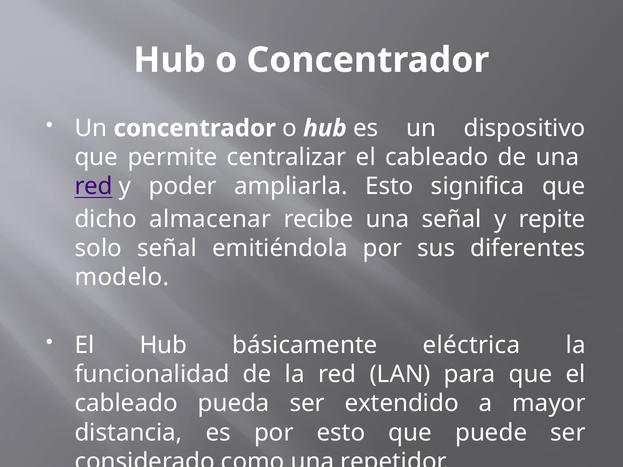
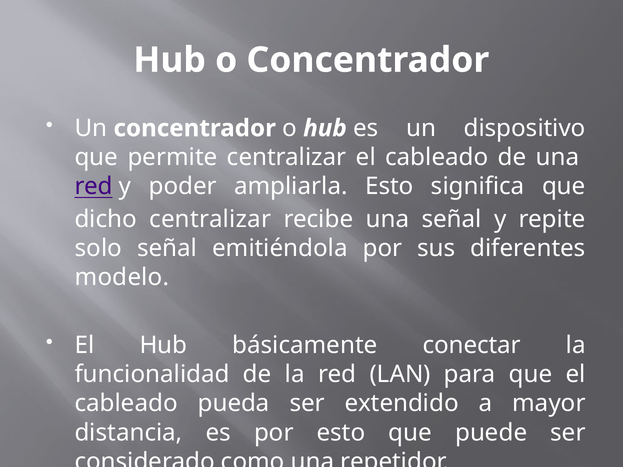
dicho almacenar: almacenar -> centralizar (210, 219)
eléctrica: eléctrica -> conectar (472, 345)
